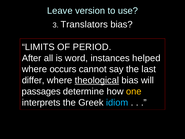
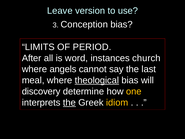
Translators: Translators -> Conception (84, 24)
helped: helped -> church (146, 58)
occurs: occurs -> angels (63, 69)
differ: differ -> meal (33, 80)
passages: passages -> discovery (41, 91)
the underline: none -> present (69, 102)
idiom colour: light blue -> yellow (117, 102)
